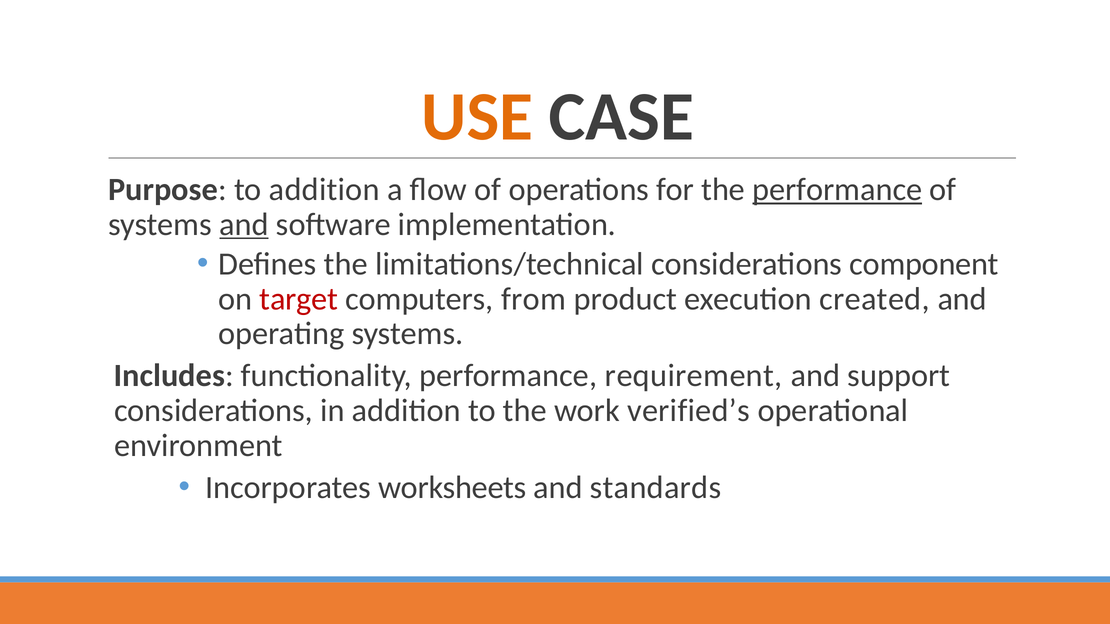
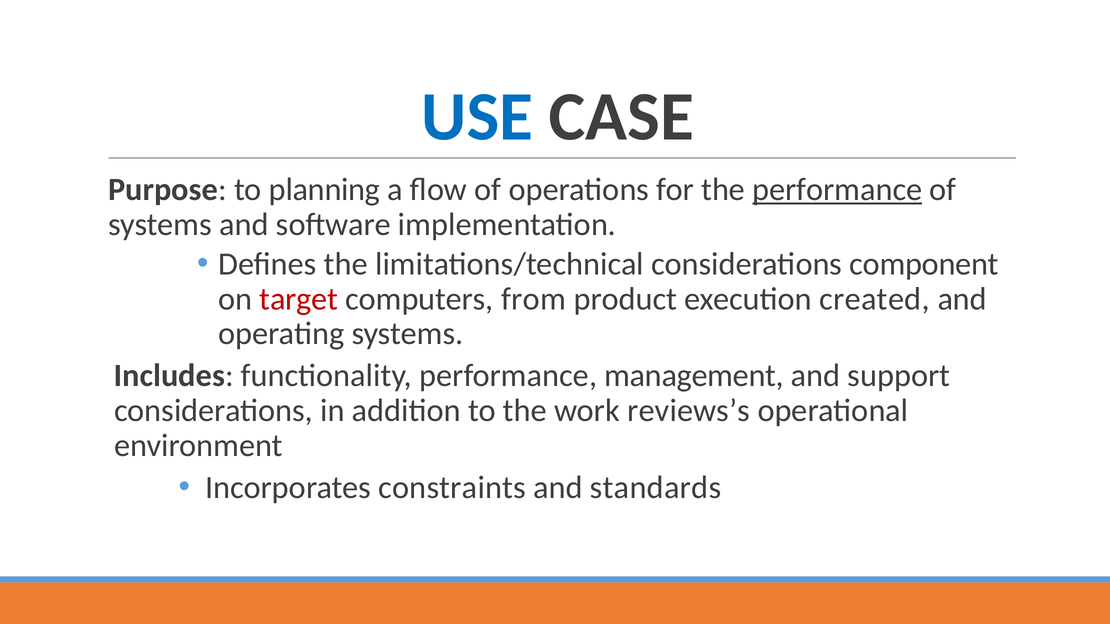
USE colour: orange -> blue (477, 117)
to addition: addition -> planning (325, 190)
and underline: present -> none (244, 224)
requirement: requirement -> management (694, 376)
verified’s: verified’s -> reviews’s (689, 411)
worksheets: worksheets -> constraints (452, 488)
